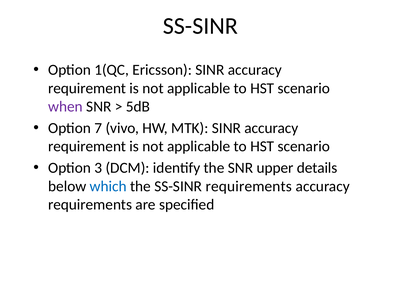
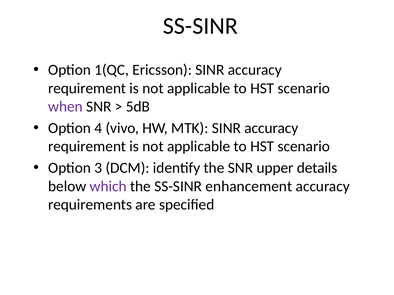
7: 7 -> 4 (98, 128)
which colour: blue -> purple (108, 187)
SS-SINR requirements: requirements -> enhancement (249, 187)
